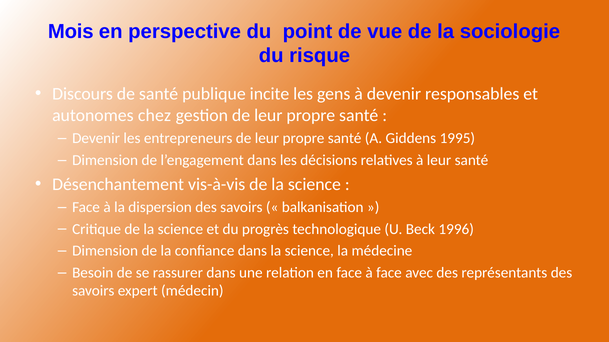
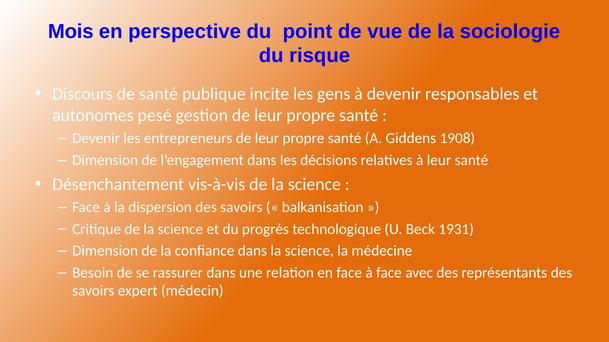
chez: chez -> pesé (155, 115)
1995: 1995 -> 1908 (457, 139)
1996: 1996 -> 1931 (456, 230)
